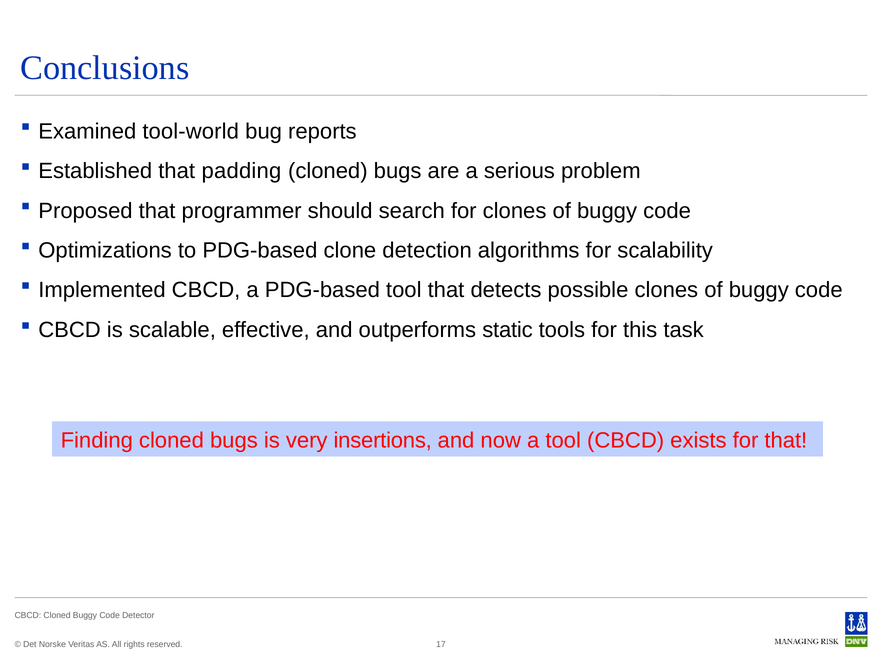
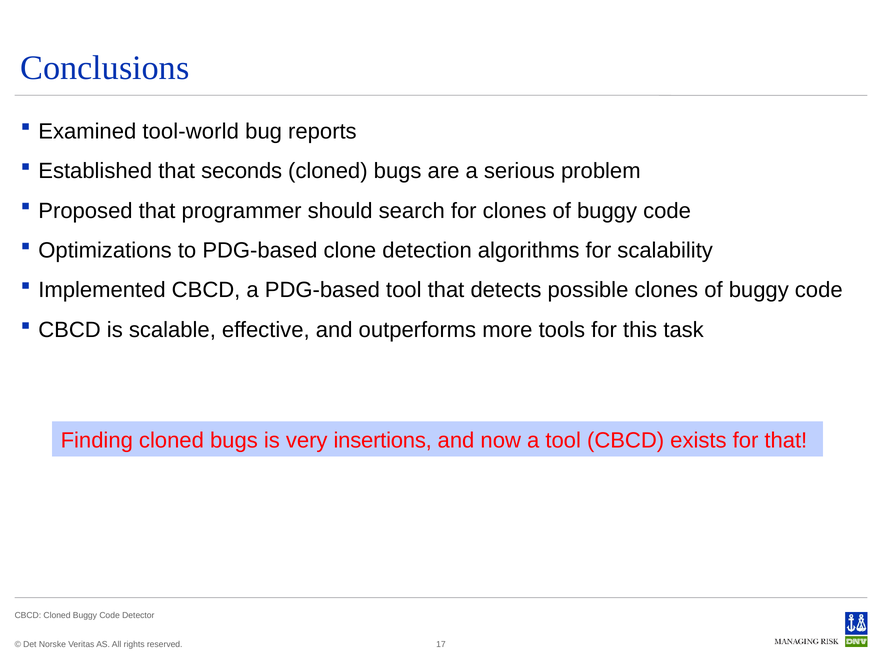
padding: padding -> seconds (242, 171)
static: static -> more (507, 330)
